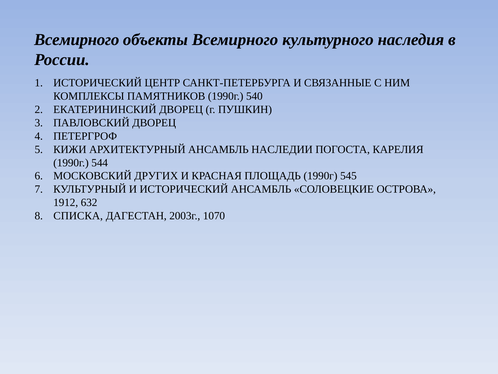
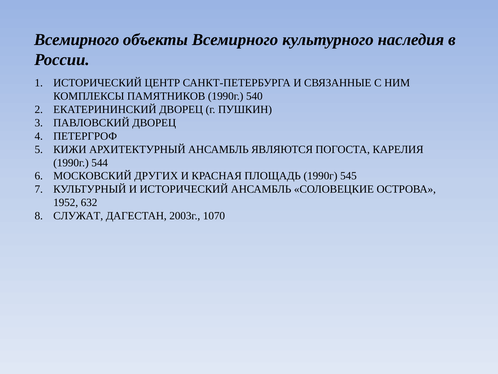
НАСЛЕДИИ: НАСЛЕДИИ -> ЯВЛЯЮТСЯ (282, 149)
1912: 1912 -> 1952 (66, 202)
СПИСКА: СПИСКА -> СЛУЖАТ (78, 216)
